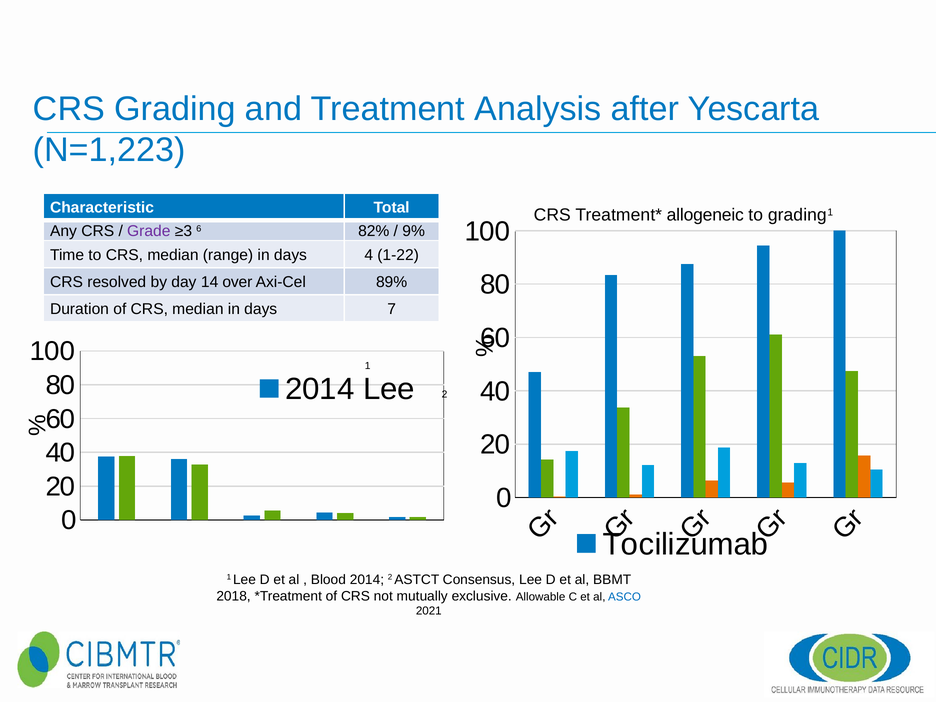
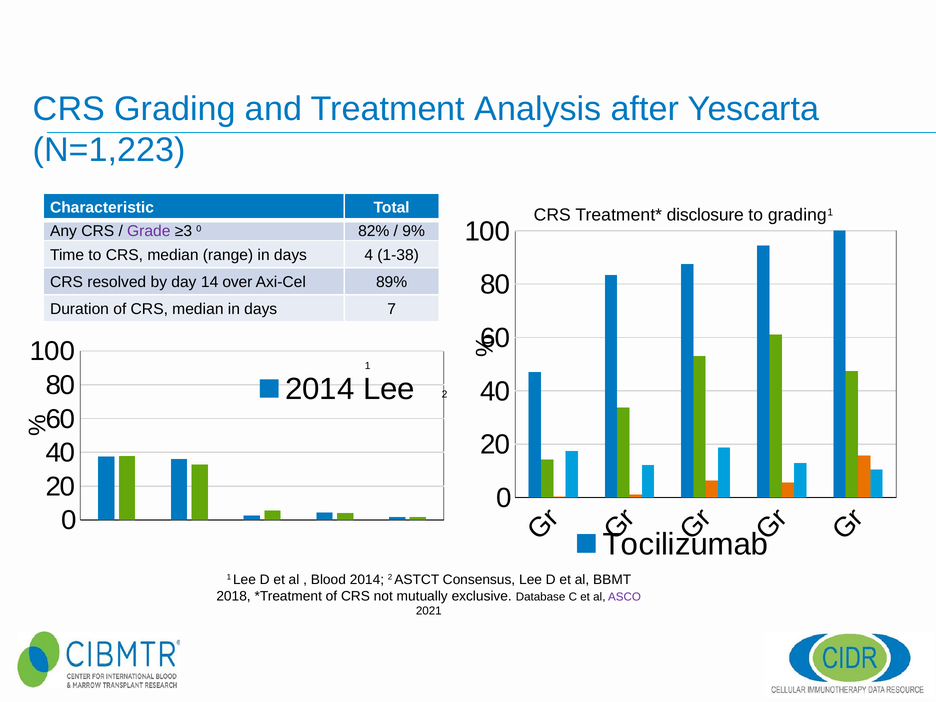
allogeneic: allogeneic -> disclosure (705, 215)
≥3 6: 6 -> 0 (199, 229)
1-22: 1-22 -> 1-38 (398, 255)
Allowable: Allowable -> Database (541, 597)
ASCO colour: blue -> purple (625, 597)
